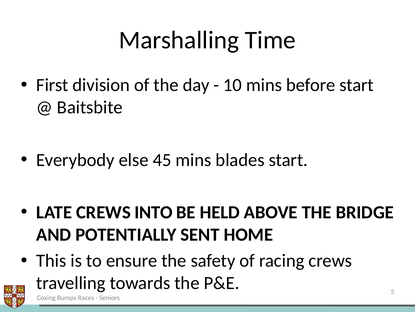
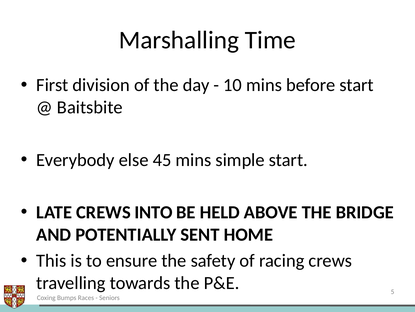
blades: blades -> simple (240, 160)
